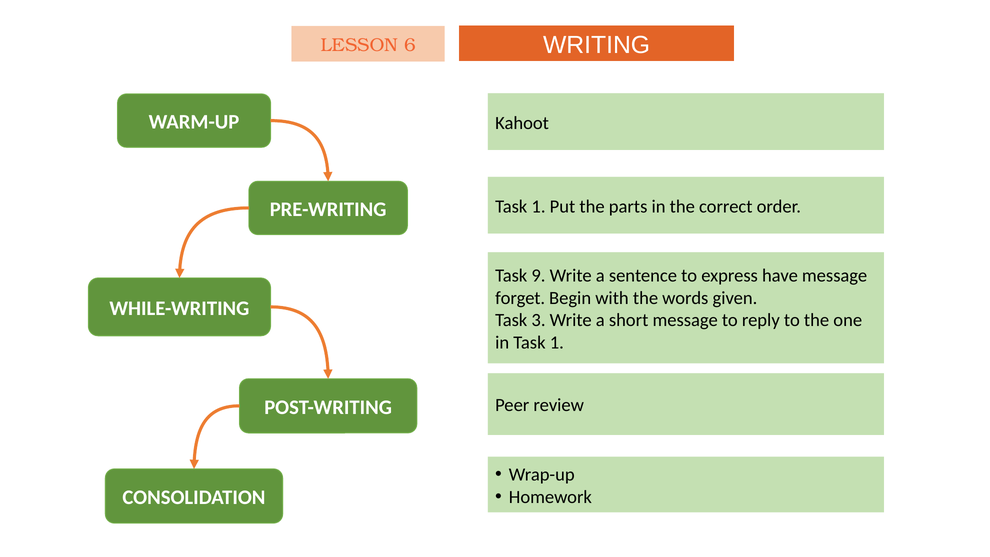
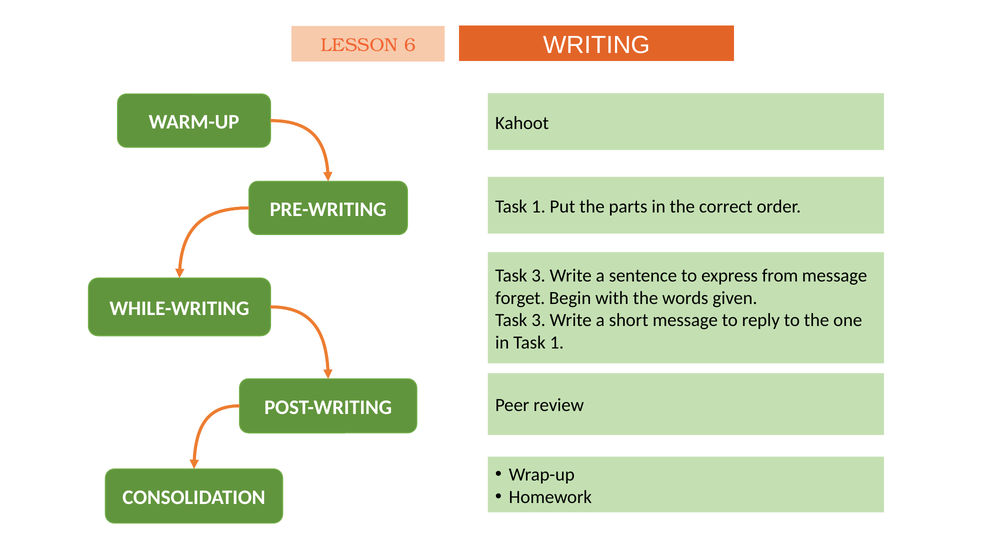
9: 9 -> 3 (538, 276)
have: have -> from (780, 276)
